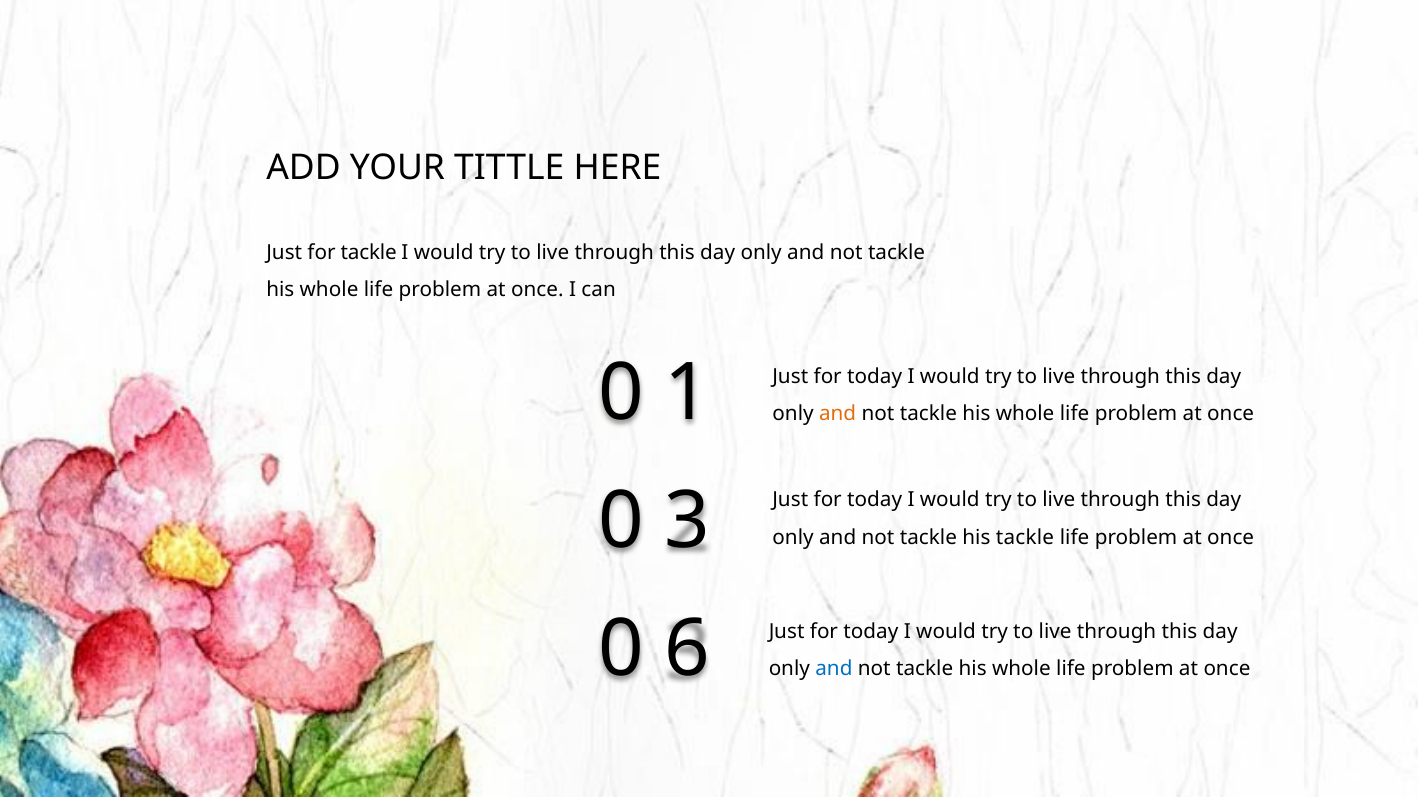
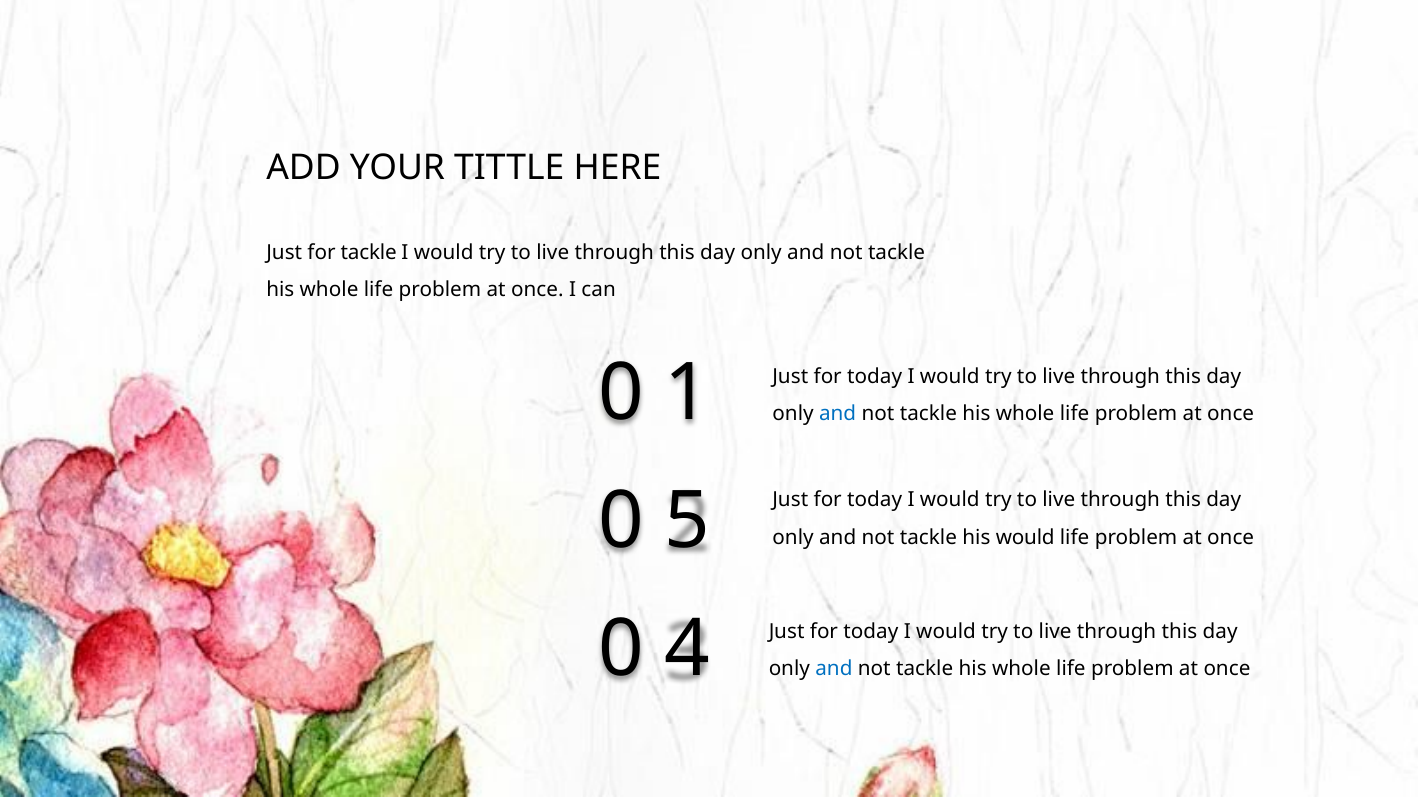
and colour: orange -> blue (838, 414)
3: 3 -> 5 (687, 522)
his tackle: tackle -> would (1025, 538)
6: 6 -> 4 (687, 650)
